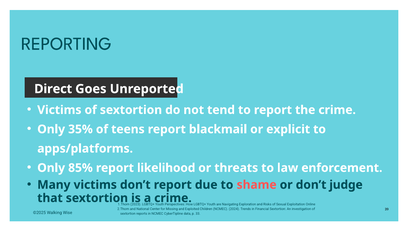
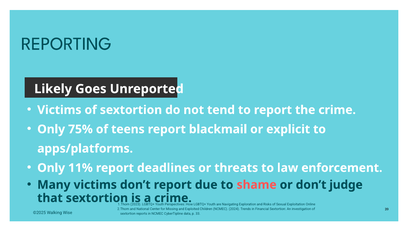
Direct: Direct -> Likely (53, 89)
35%: 35% -> 75% (80, 129)
85%: 85% -> 11% (80, 168)
likelihood: likelihood -> deadlines (166, 168)
